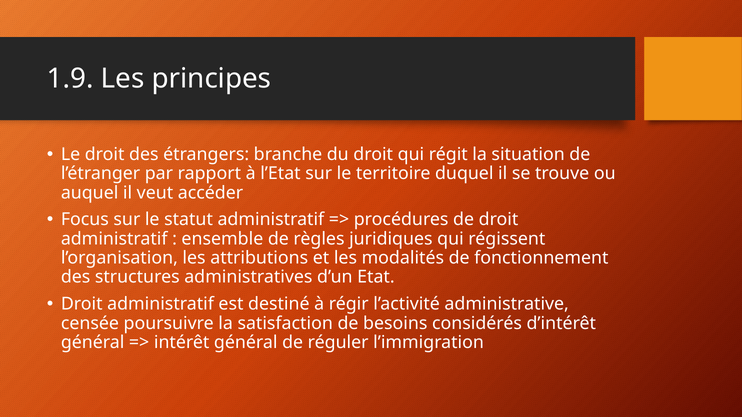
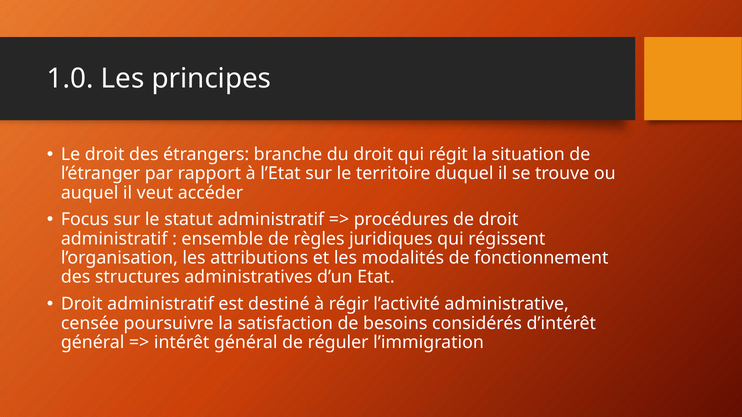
1.9: 1.9 -> 1.0 (70, 79)
